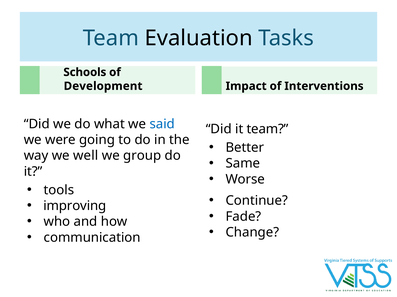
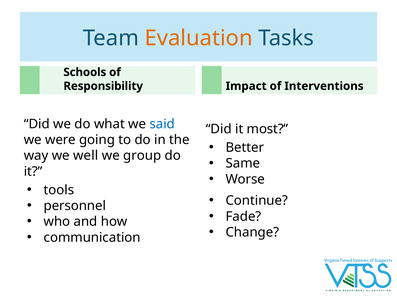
Evaluation colour: black -> orange (199, 38)
Development: Development -> Responsibility (103, 86)
it team: team -> most (267, 129)
improving: improving -> personnel (75, 206)
